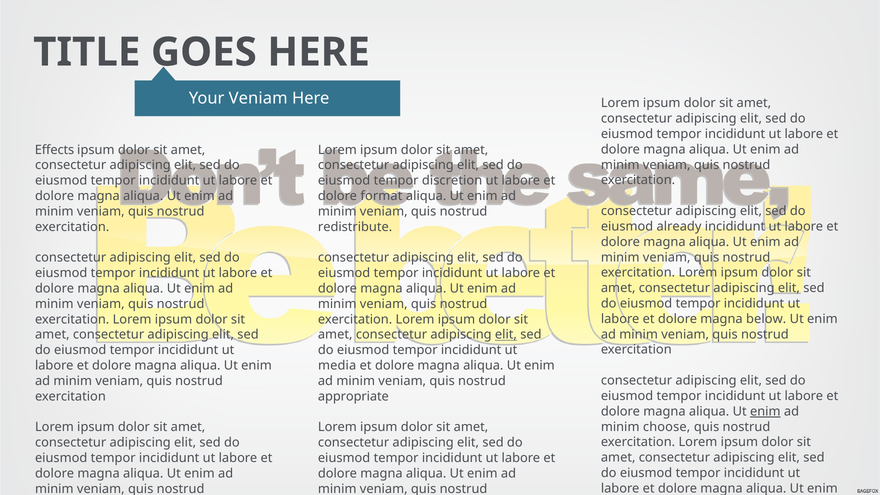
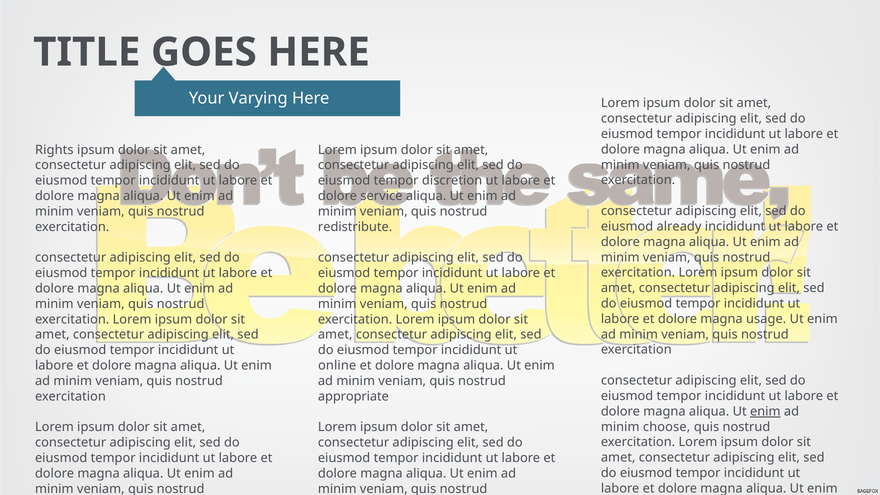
Your Veniam: Veniam -> Varying (258, 98)
Effects: Effects -> Rights (54, 150)
format: format -> service (381, 196)
below: below -> usage (766, 319)
elit underline: present -> none (506, 335)
media: media -> online (337, 366)
